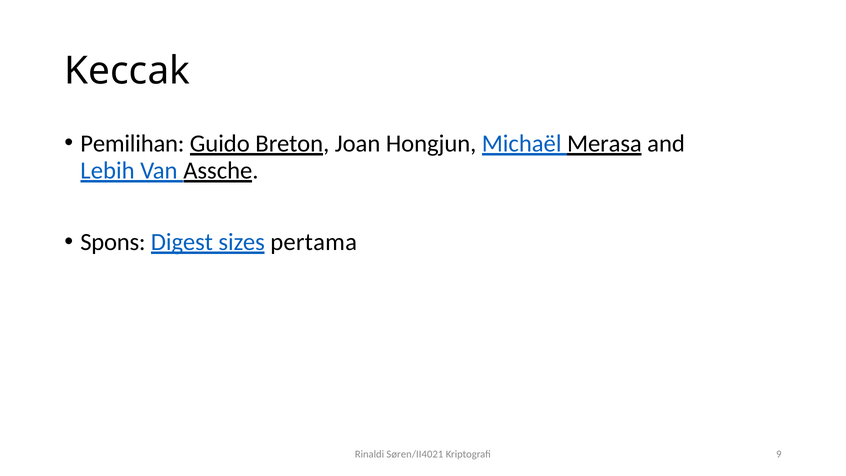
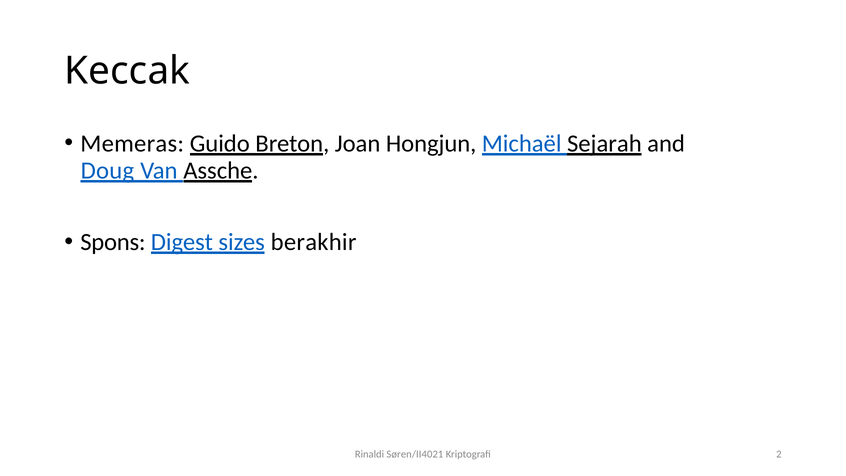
Pemilihan: Pemilihan -> Memeras (132, 143)
Merasa: Merasa -> Sejarah (604, 143)
Lebih: Lebih -> Doug (107, 171)
pertama: pertama -> berakhir (314, 242)
9: 9 -> 2 (779, 454)
